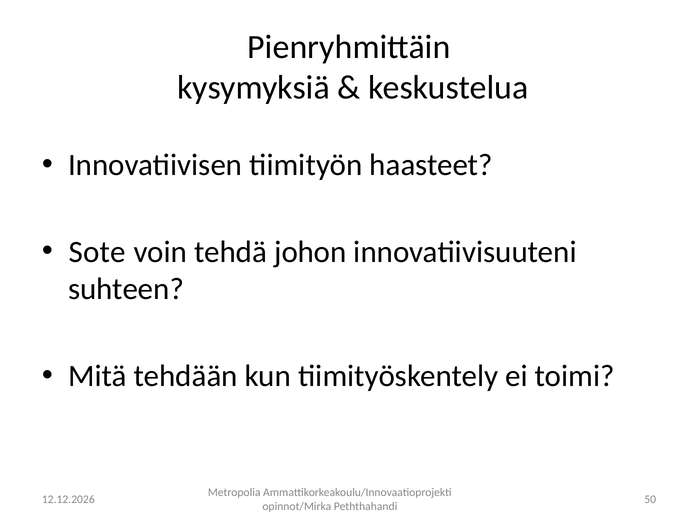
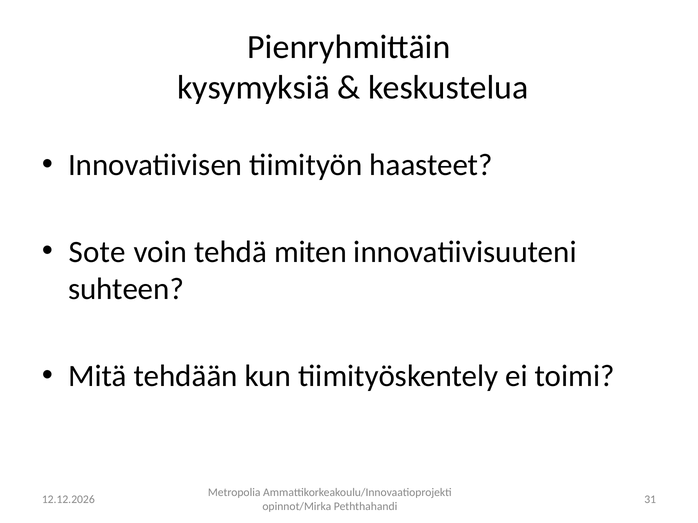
johon: johon -> miten (310, 252)
50: 50 -> 31 (650, 500)
